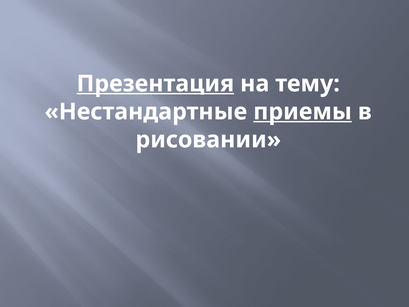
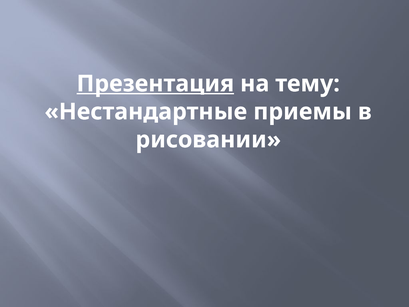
приемы underline: present -> none (303, 112)
